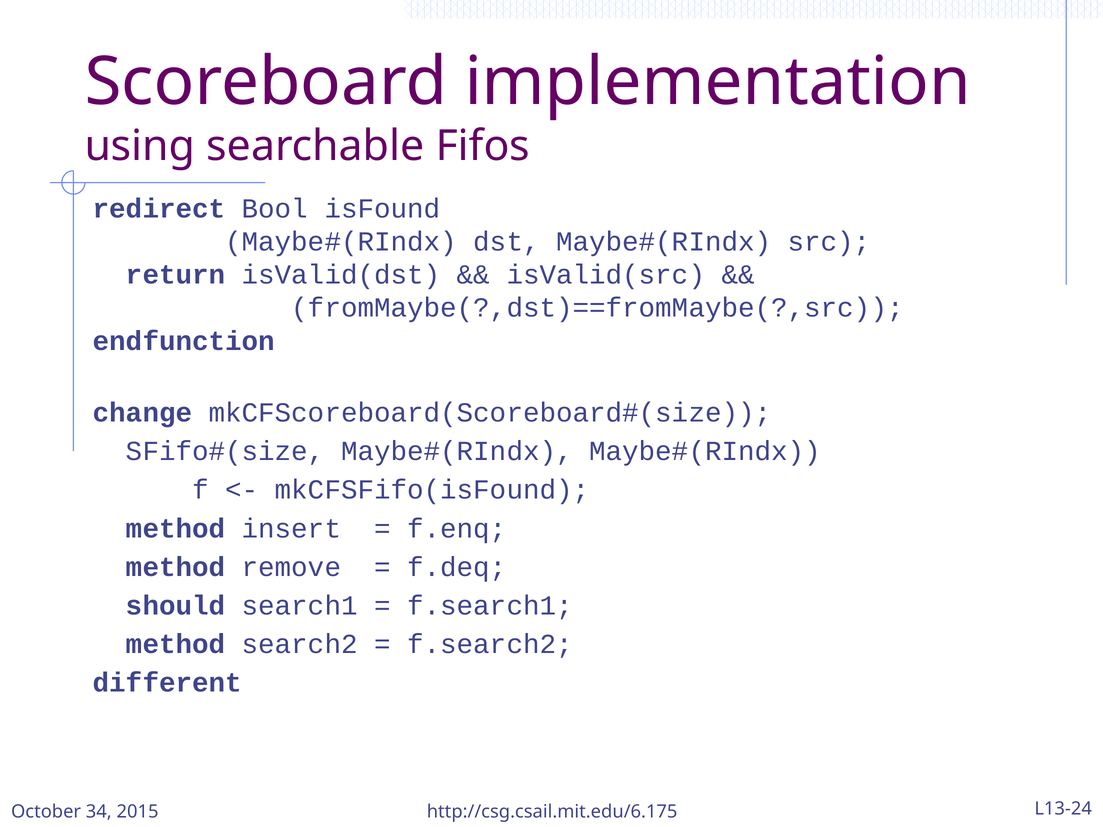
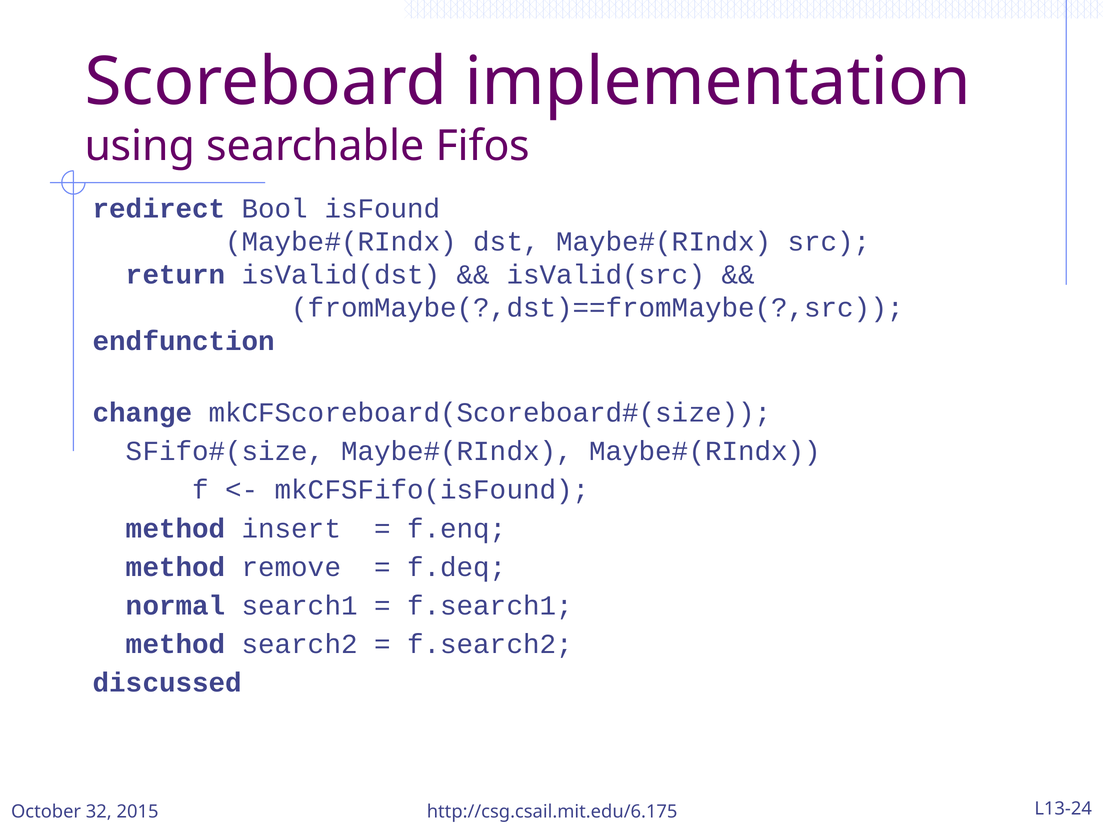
should: should -> normal (176, 606)
different: different -> discussed (167, 683)
34: 34 -> 32 (99, 812)
